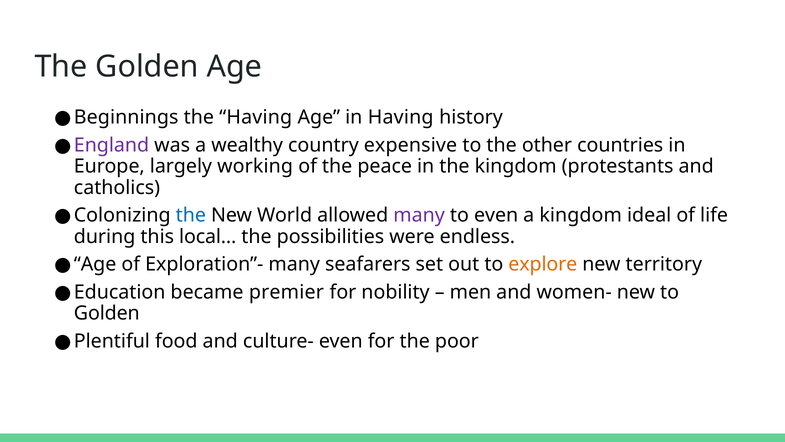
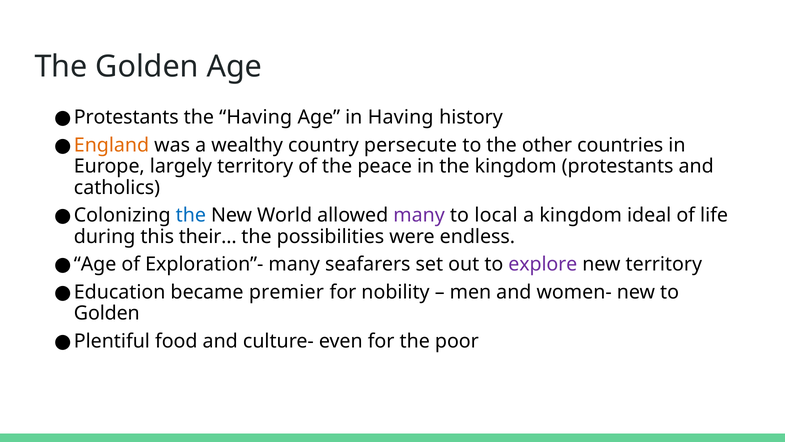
Beginnings: Beginnings -> Protestants (126, 117)
England colour: purple -> orange (111, 145)
expensive: expensive -> persecute (410, 145)
largely working: working -> territory (255, 166)
to even: even -> local (496, 215)
local…: local… -> their… (208, 236)
explore colour: orange -> purple (543, 264)
